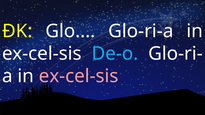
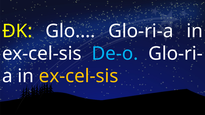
ex-cel-sis colour: pink -> yellow (79, 76)
